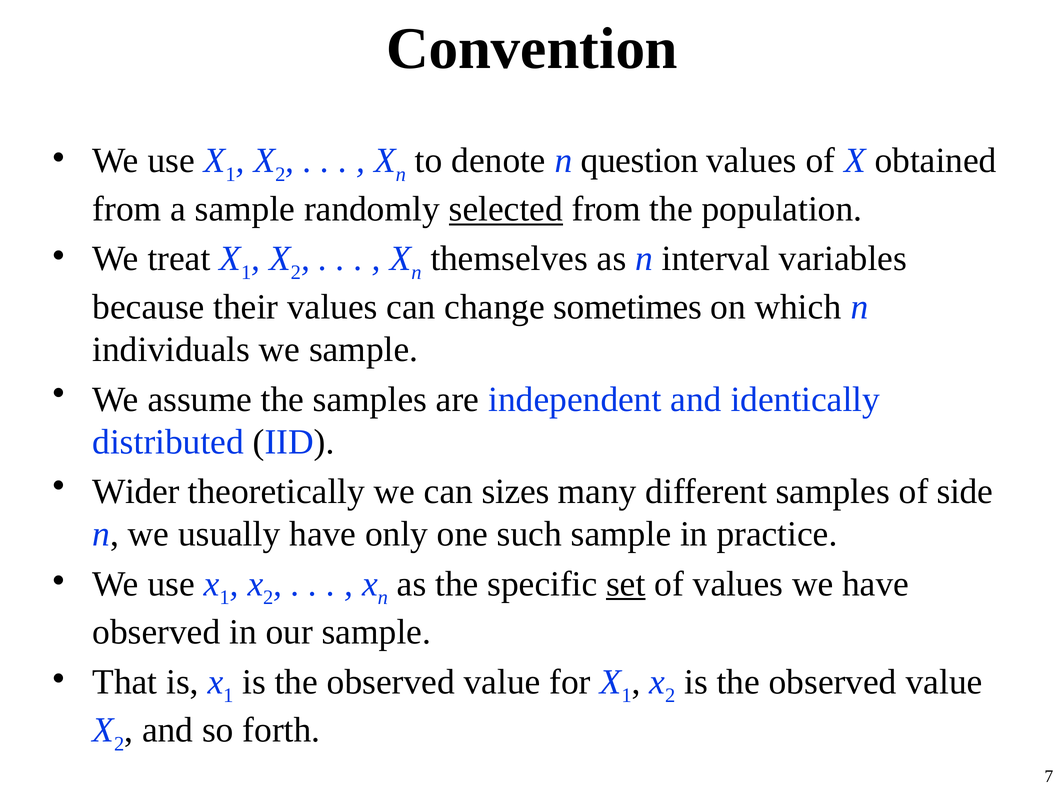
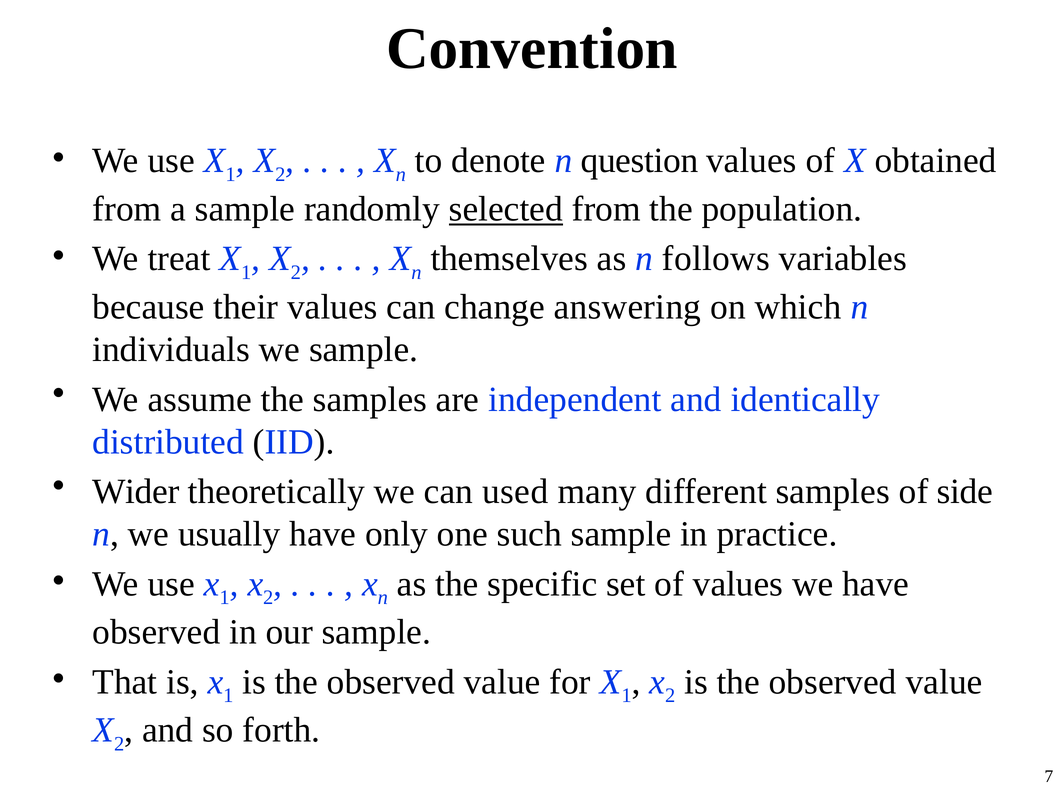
interval: interval -> follows (716, 259)
sometimes: sometimes -> answering (627, 307)
sizes: sizes -> used (515, 492)
set underline: present -> none (626, 584)
